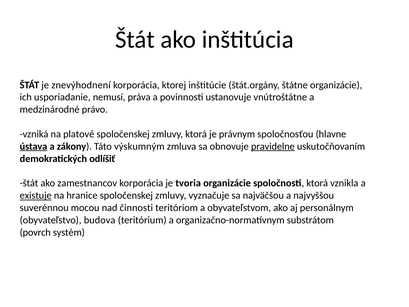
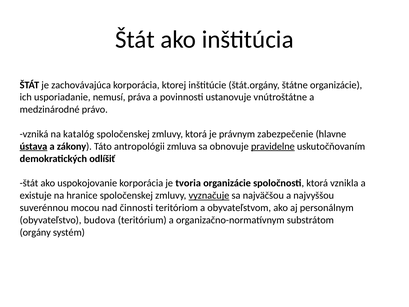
znevýhodnení: znevýhodnení -> zachovávajúca (81, 85)
platové: platové -> katalóg (79, 134)
spoločnosťou: spoločnosťou -> zabezpečenie (285, 134)
výskumným: výskumným -> antropológii (139, 146)
zamestnancov: zamestnancov -> uspokojovanie (87, 183)
existuje underline: present -> none (36, 195)
vyznačuje underline: none -> present (209, 195)
povrch: povrch -> orgány (35, 232)
